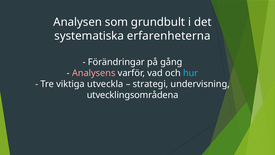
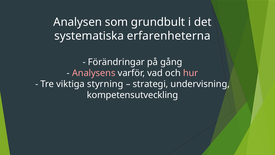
hur colour: light blue -> pink (191, 73)
utveckla: utveckla -> styrning (105, 84)
utvecklingsområdena: utvecklingsområdena -> kompetensutveckling (133, 95)
